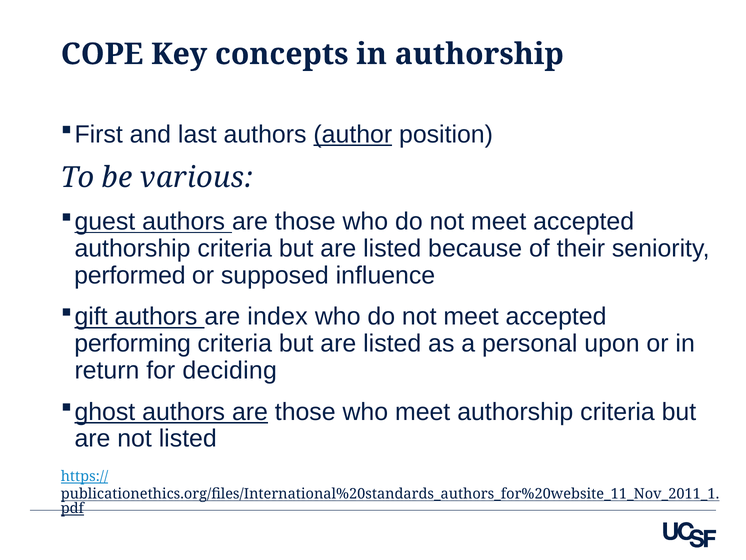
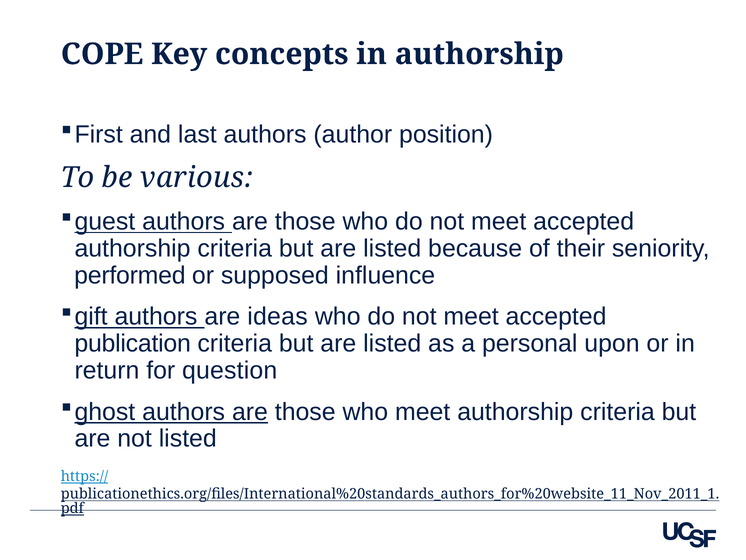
author underline: present -> none (353, 134)
index: index -> ideas (277, 316)
performing: performing -> publication (133, 343)
deciding: deciding -> question (230, 370)
